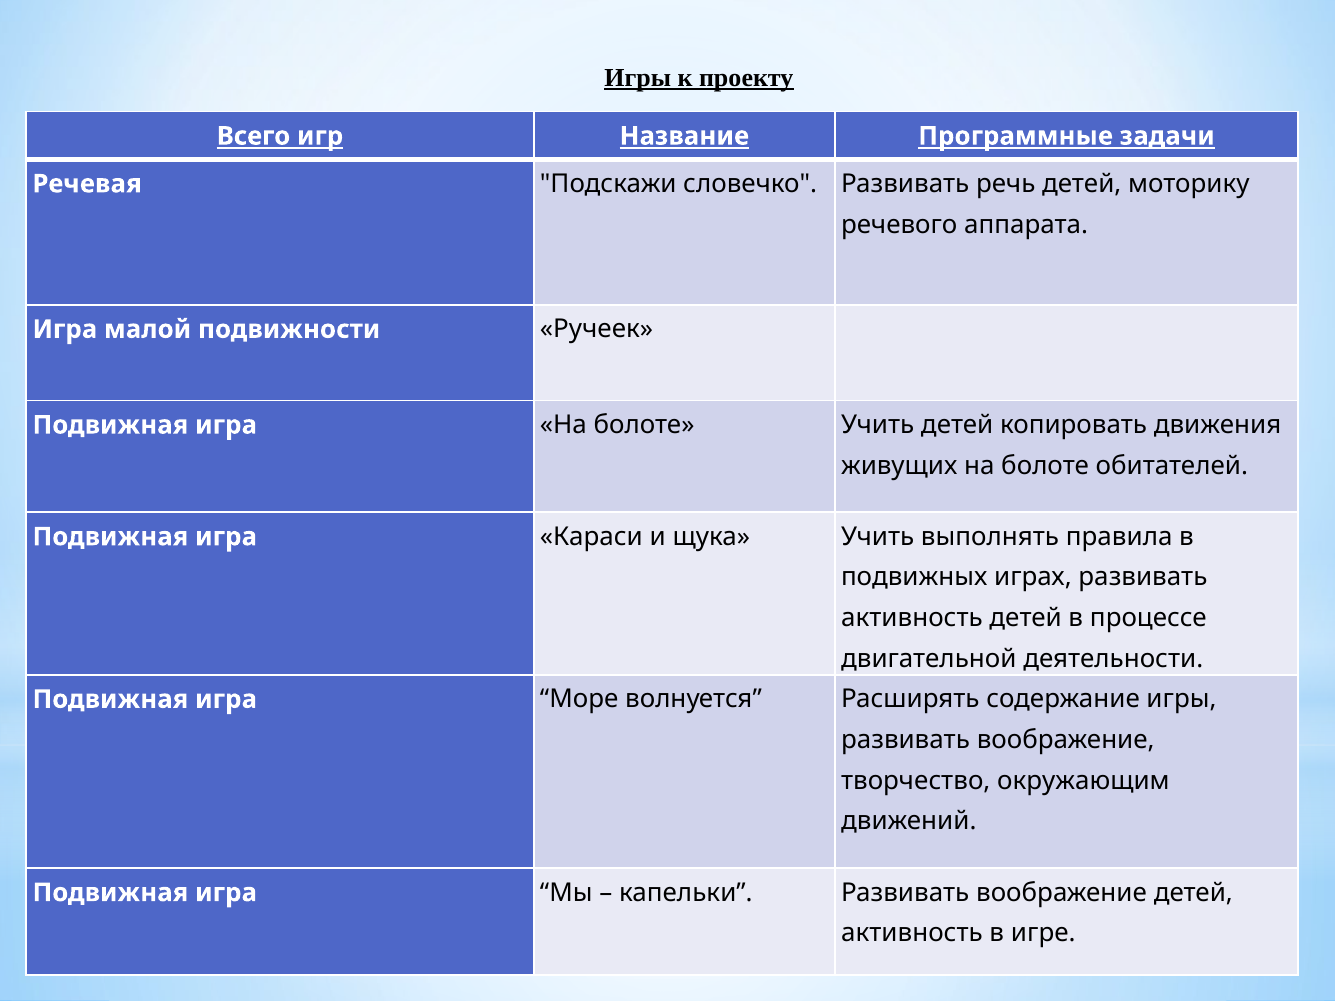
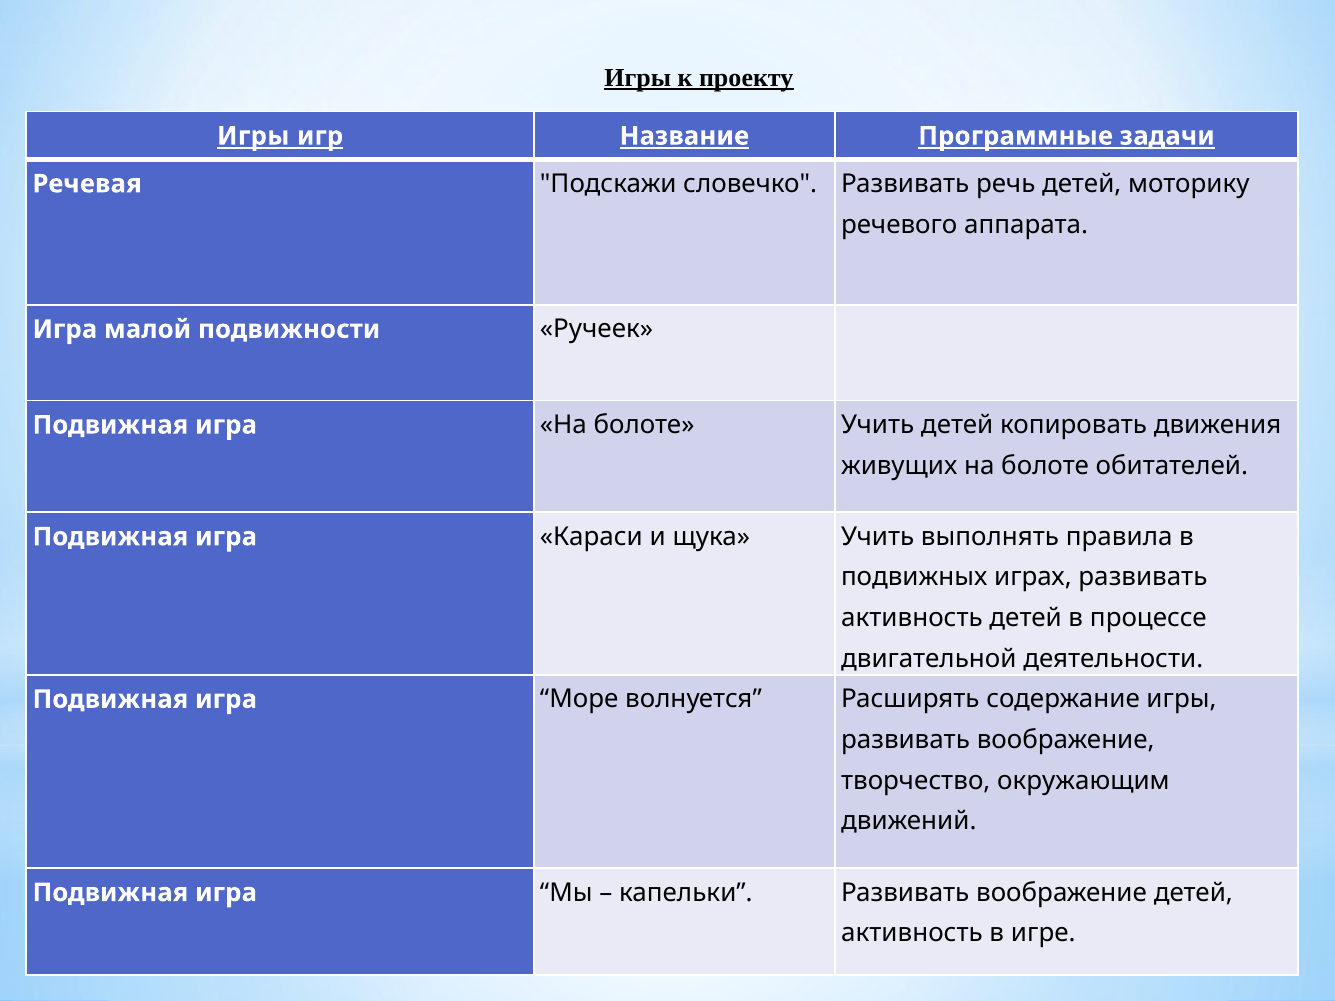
Всего: Всего -> Игры (253, 136)
